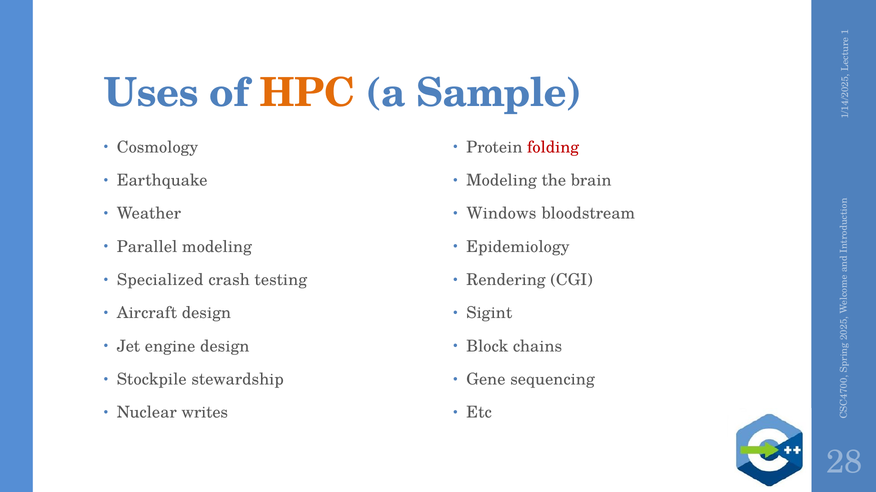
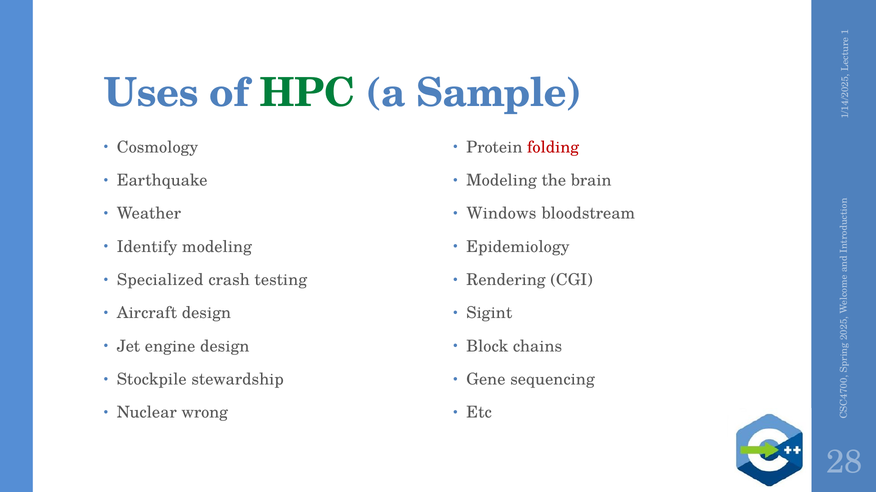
HPC colour: orange -> green (308, 93)
Parallel: Parallel -> Identify (147, 247)
writes: writes -> wrong (205, 413)
